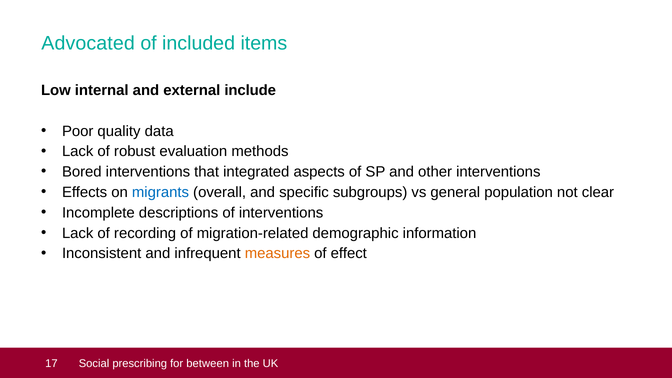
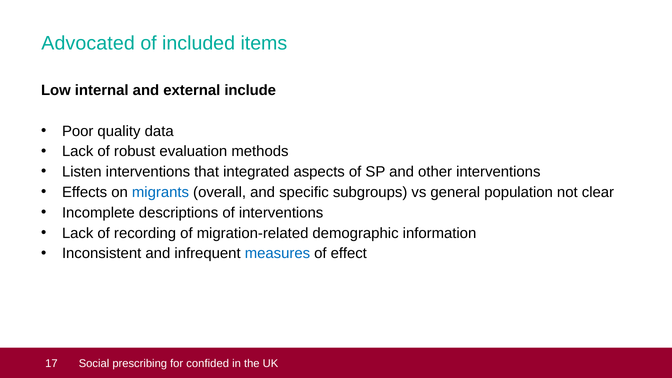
Bored: Bored -> Listen (82, 172)
measures colour: orange -> blue (277, 254)
between: between -> confided (208, 364)
